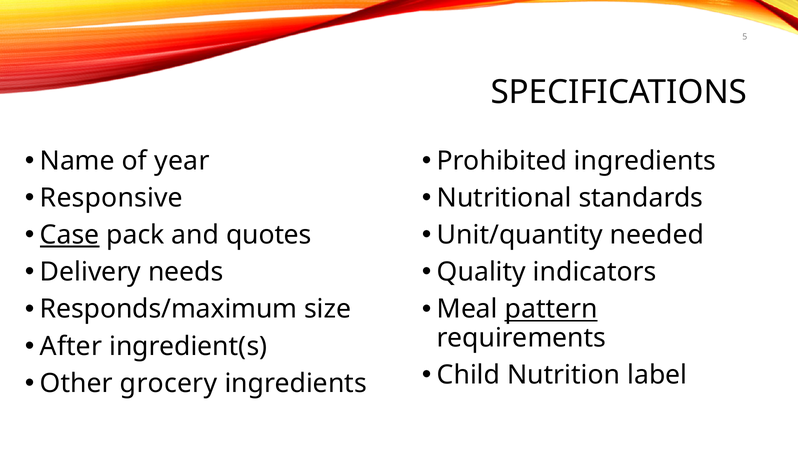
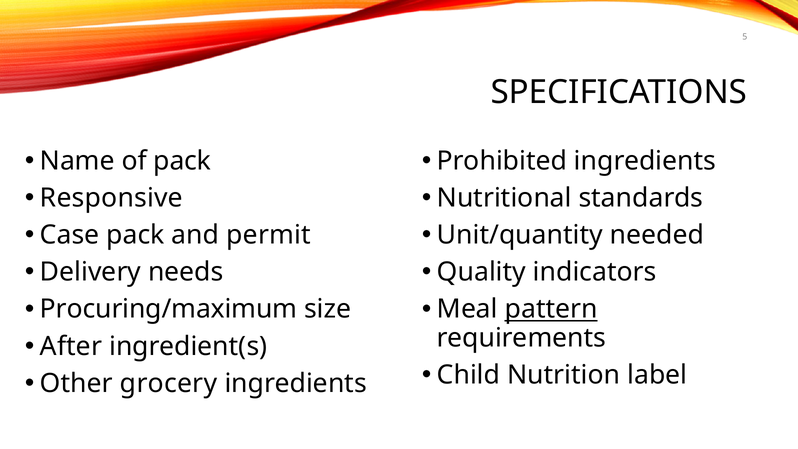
of year: year -> pack (182, 161)
Case underline: present -> none (70, 235)
quotes: quotes -> permit (269, 235)
Responds/maximum: Responds/maximum -> Procuring/maximum (169, 309)
